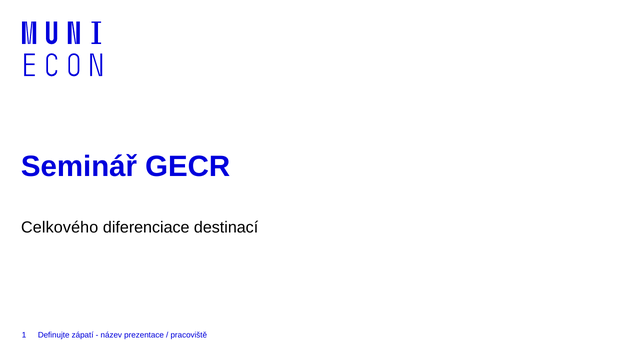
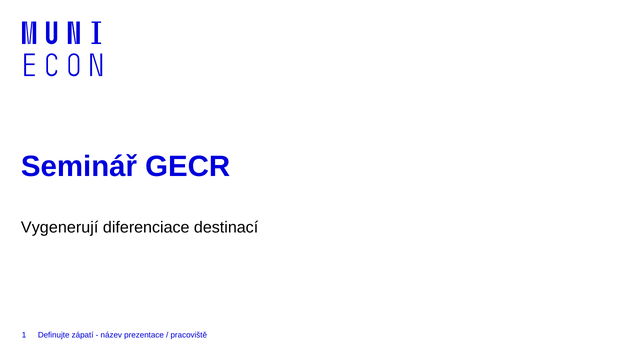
Celkového: Celkového -> Vygenerují (60, 228)
